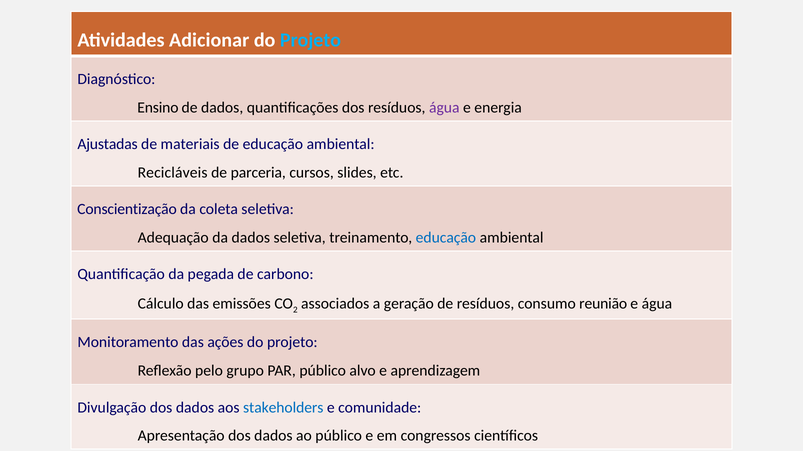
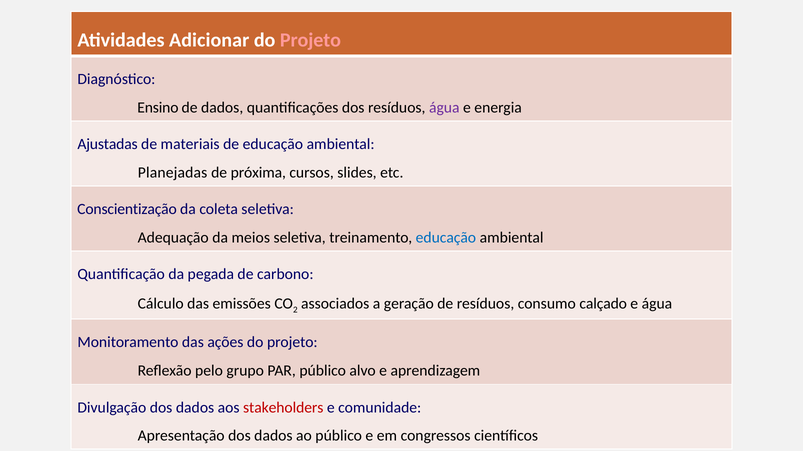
Projeto colour: light blue -> pink (310, 40)
Recicláveis: Recicláveis -> Planejadas (173, 173)
parceria: parceria -> próxima (258, 173)
da dados: dados -> meios (251, 238)
reunião: reunião -> calçado (603, 304)
stakeholders colour: blue -> red (283, 408)
